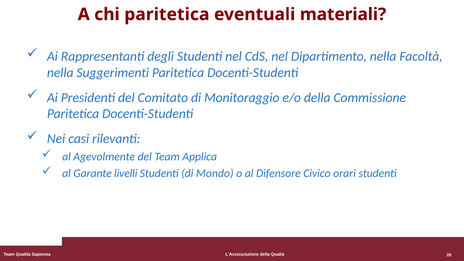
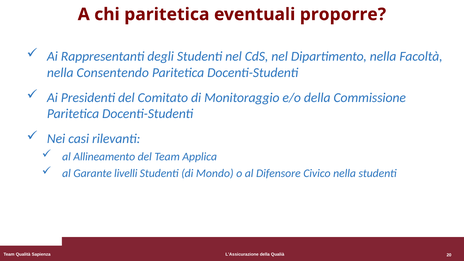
materiali: materiali -> proporre (343, 14)
Suggerimenti: Suggerimenti -> Consentendo (113, 73)
Agevolmente: Agevolmente -> Allineamento (104, 157)
Civico orari: orari -> nella (345, 173)
